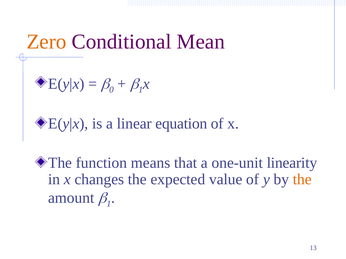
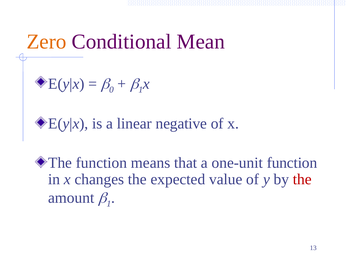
equation: equation -> negative (181, 124)
one-unit linearity: linearity -> function (292, 163)
the colour: orange -> red (302, 180)
